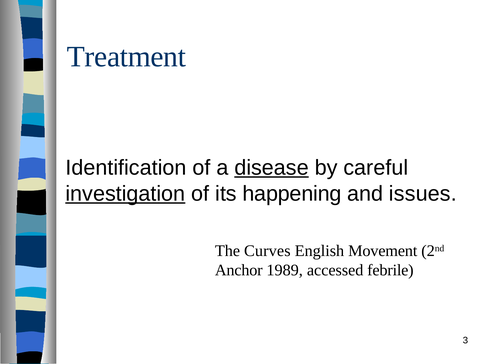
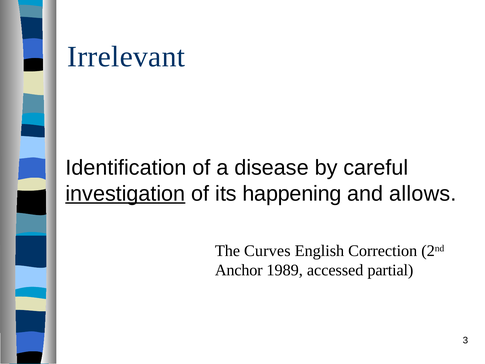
Treatment: Treatment -> Irrelevant (126, 57)
disease underline: present -> none (272, 168)
issues: issues -> allows (423, 194)
Movement: Movement -> Correction (383, 251)
febrile: febrile -> partial (390, 270)
